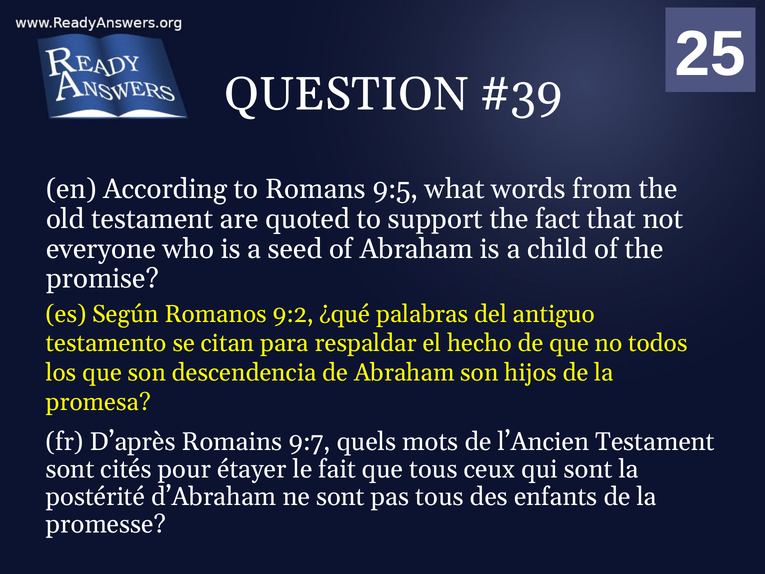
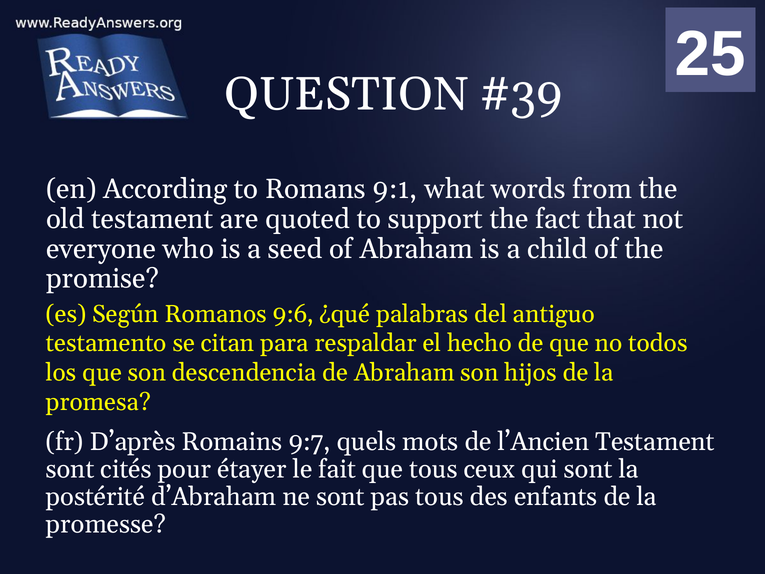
9:5: 9:5 -> 9:1 (395, 189)
9:2: 9:2 -> 9:6 (293, 314)
